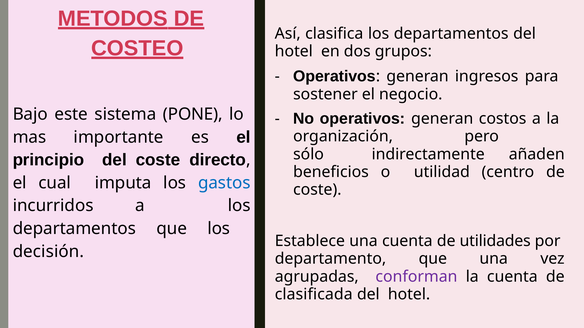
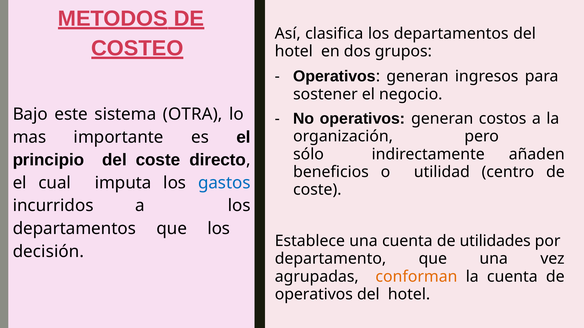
PONE: PONE -> OTRA (193, 114)
conforman colour: purple -> orange (416, 277)
clasificada: clasificada -> operativos (314, 295)
